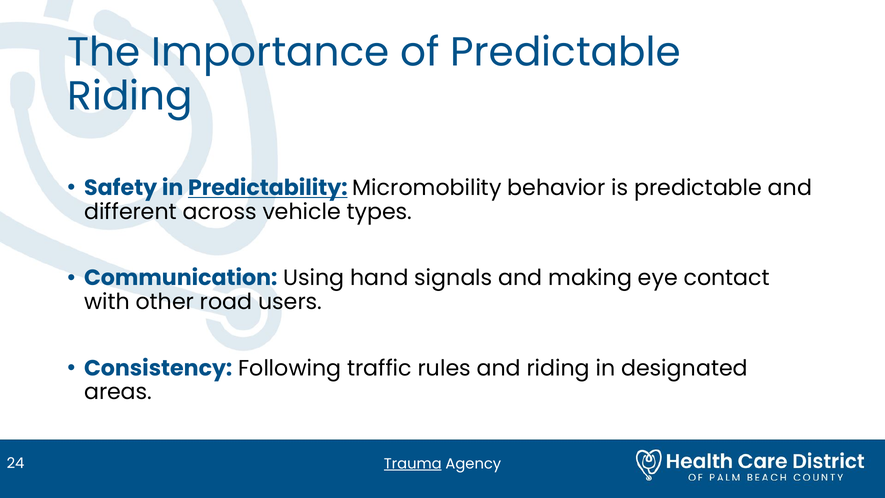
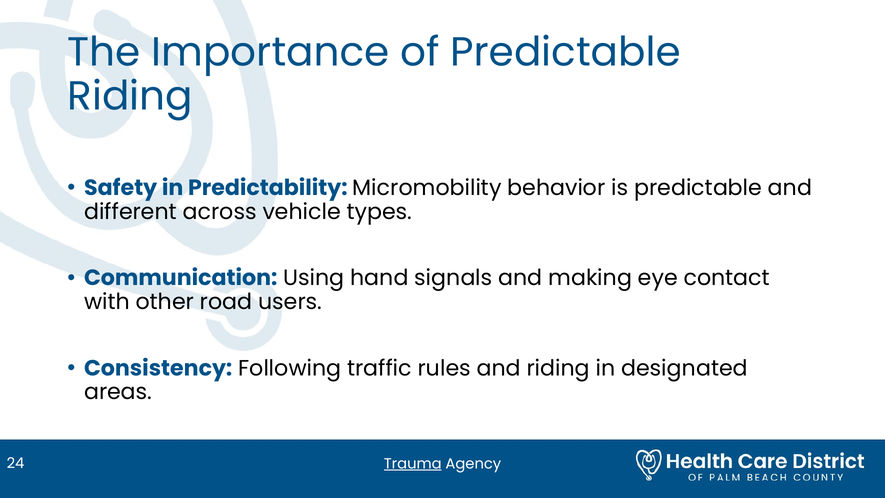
Predictability underline: present -> none (268, 188)
